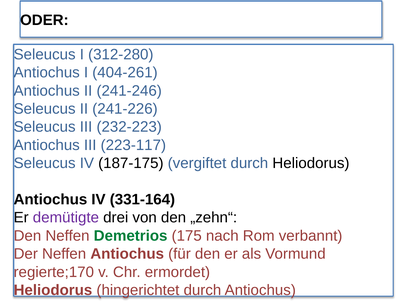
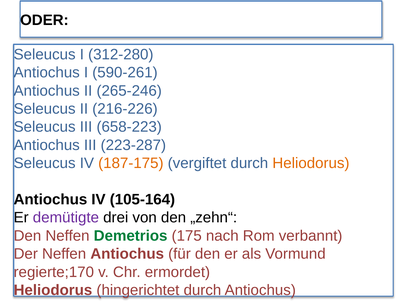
404-261: 404-261 -> 590-261 (125, 72)
241-246: 241-246 -> 265-246 (129, 91)
241-226: 241-226 -> 216-226 (125, 109)
232-223: 232-223 -> 658-223 (129, 127)
223-117: 223-117 -> 223-287 (133, 145)
187-175 colour: black -> orange (131, 163)
Heliodorus colour: black -> orange (311, 163)
331-164: 331-164 -> 105-164 (142, 199)
